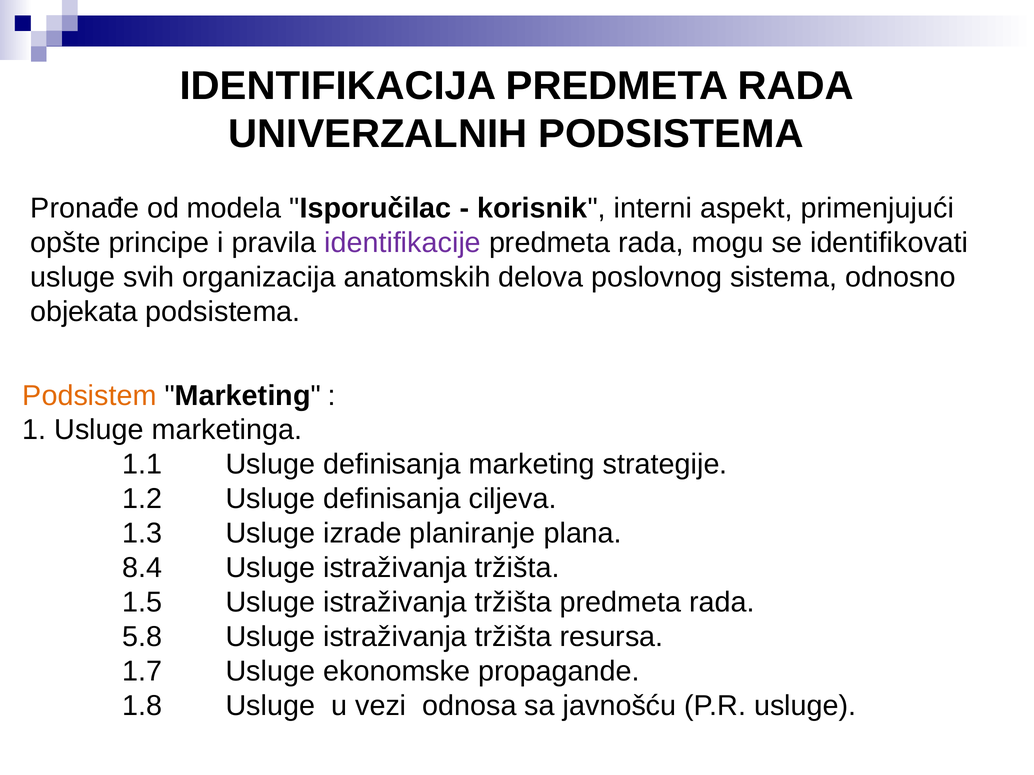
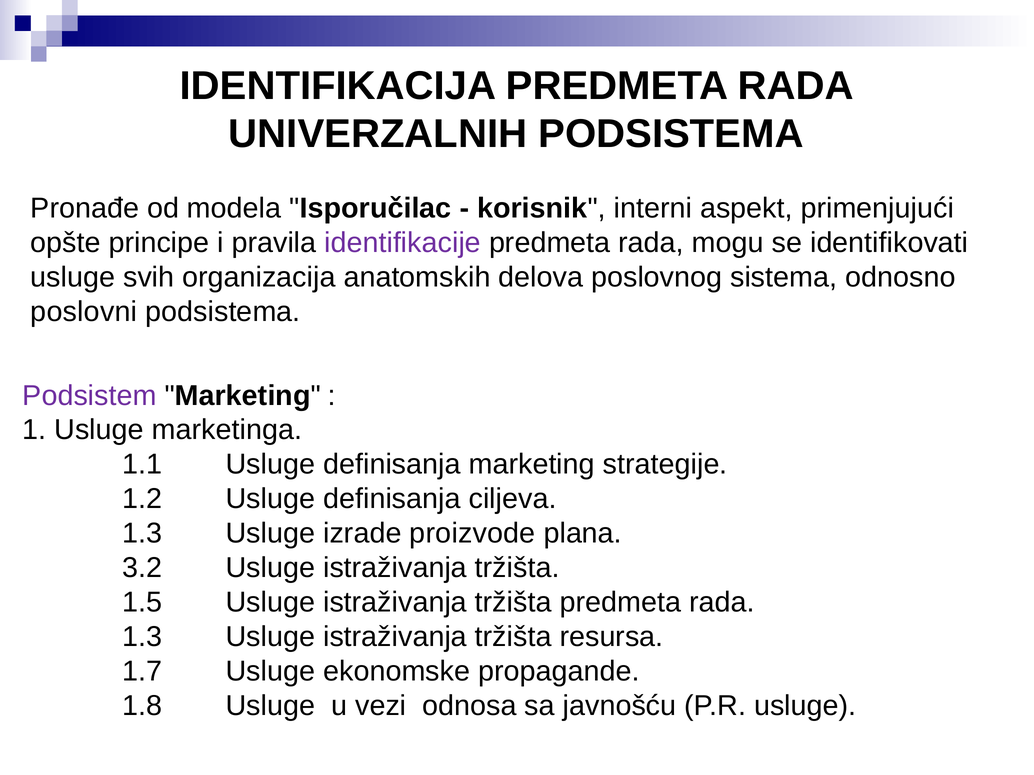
objekata: objekata -> poslovni (84, 312)
Podsistem colour: orange -> purple (89, 396)
planiranje: planiranje -> proizvode (472, 534)
8.4: 8.4 -> 3.2 (142, 568)
5.8: 5.8 -> 1.3 (142, 637)
